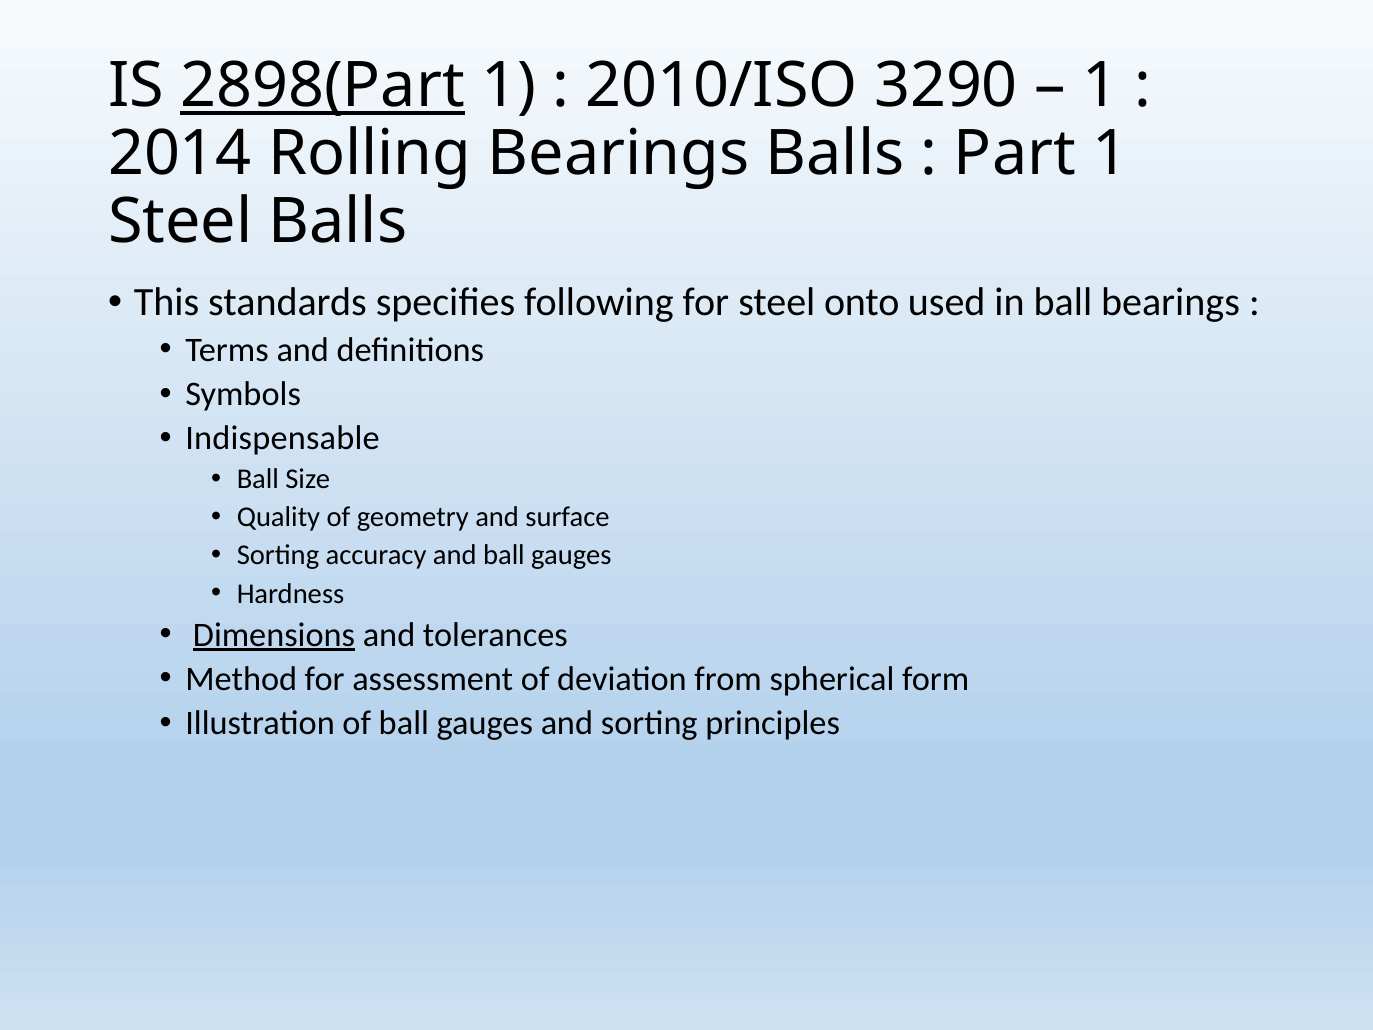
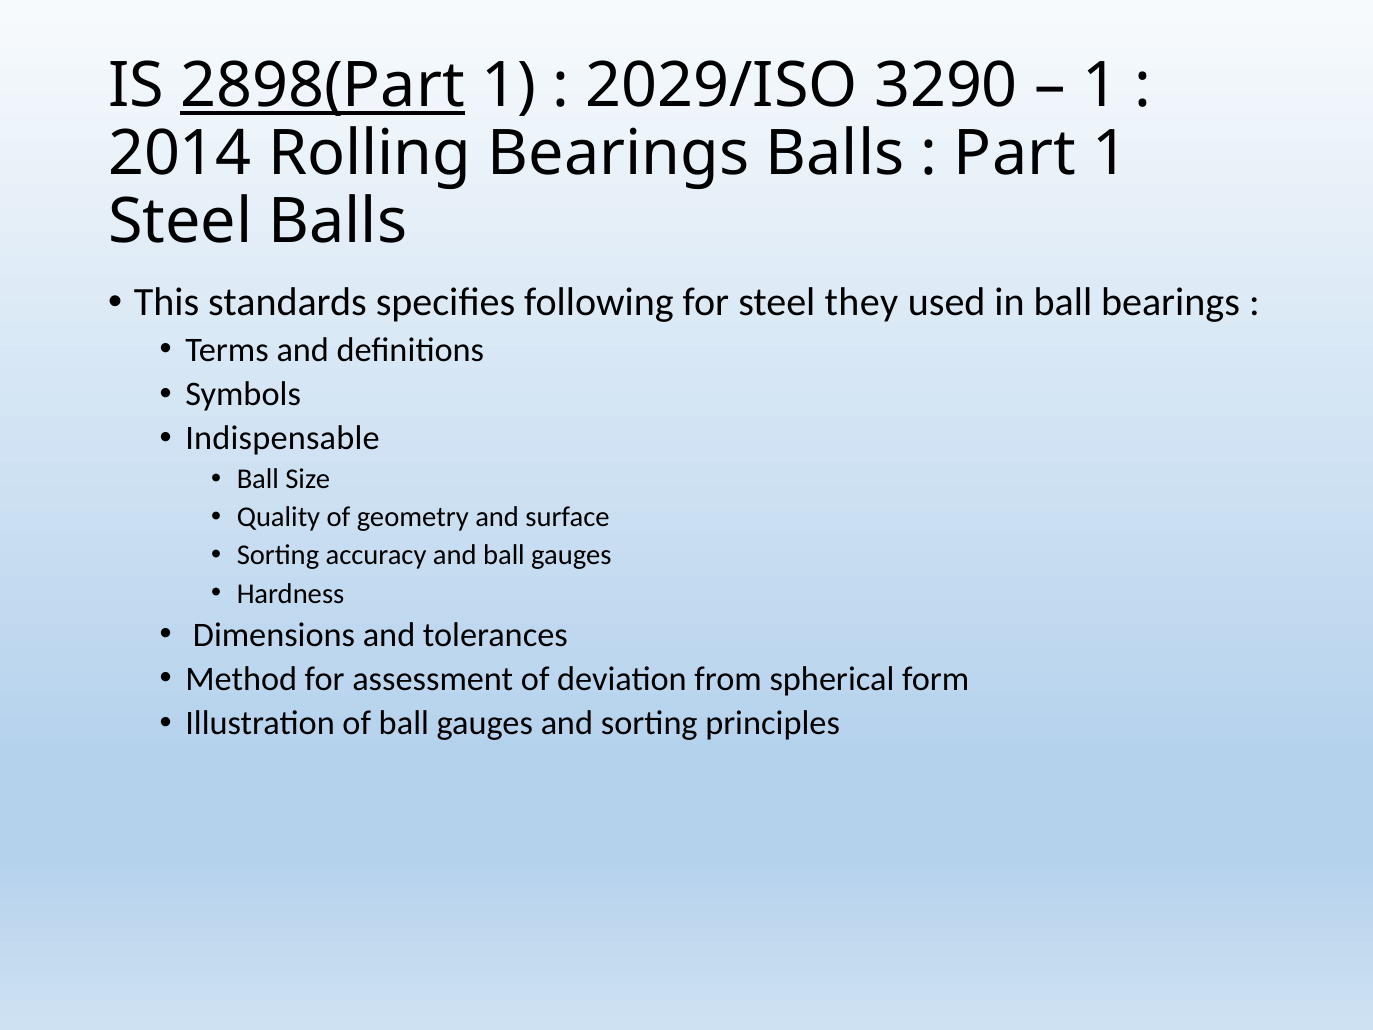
2010/ISO: 2010/ISO -> 2029/ISO (722, 86)
onto: onto -> they (861, 302)
Dimensions underline: present -> none (274, 635)
